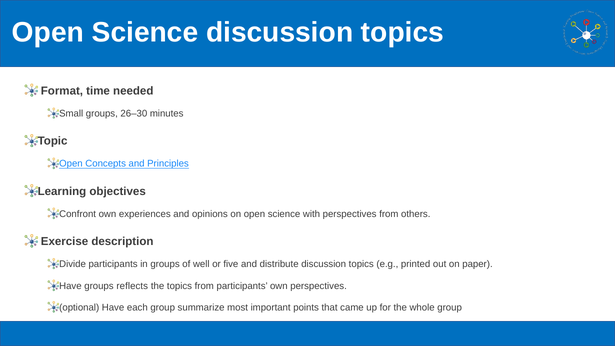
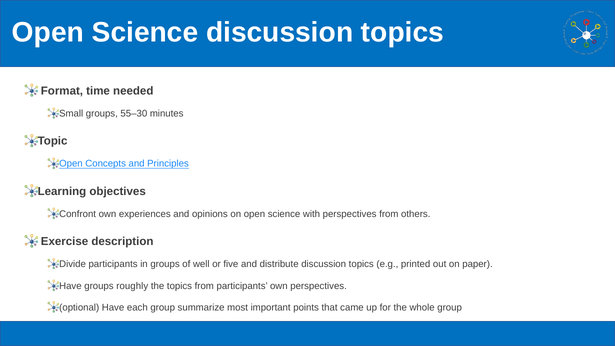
26–30: 26–30 -> 55–30 (134, 114)
reflects: reflects -> roughly (132, 286)
